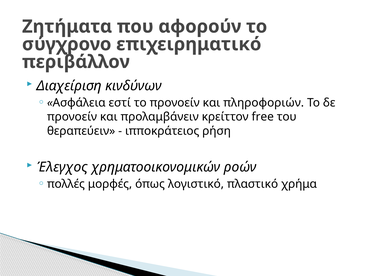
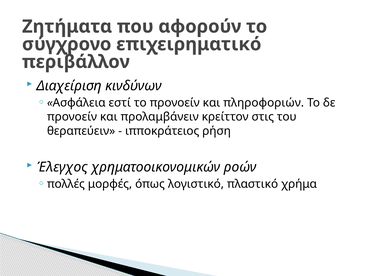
free: free -> στις (263, 117)
